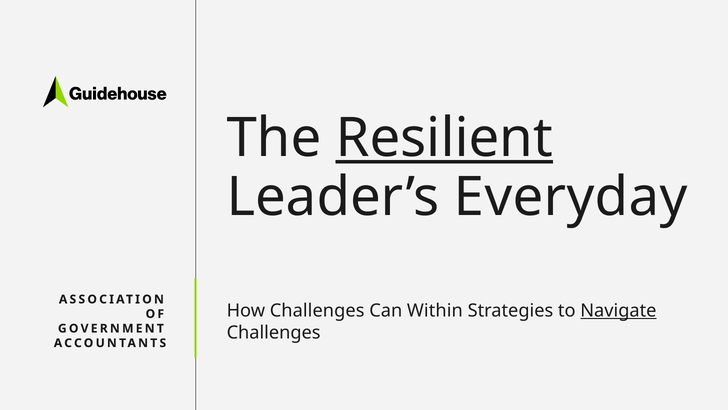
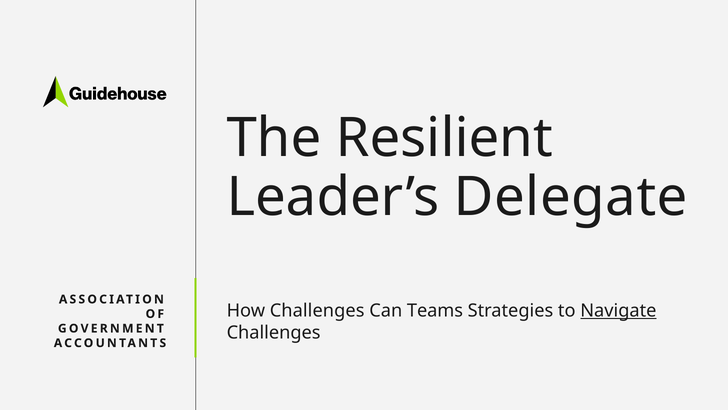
Resilient underline: present -> none (444, 138)
Everyday: Everyday -> Delegate (571, 197)
Within: Within -> Teams (435, 310)
